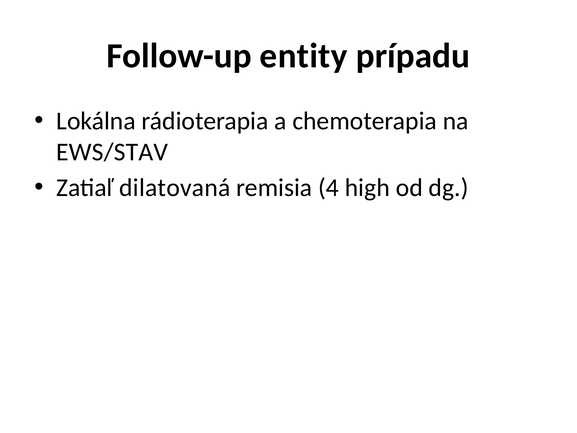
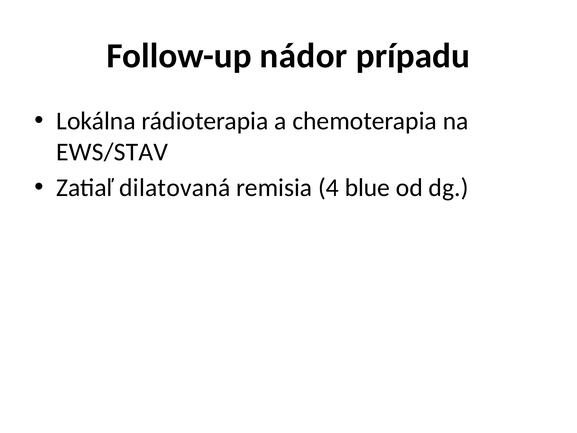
entity: entity -> nádor (304, 56)
high: high -> blue (367, 188)
